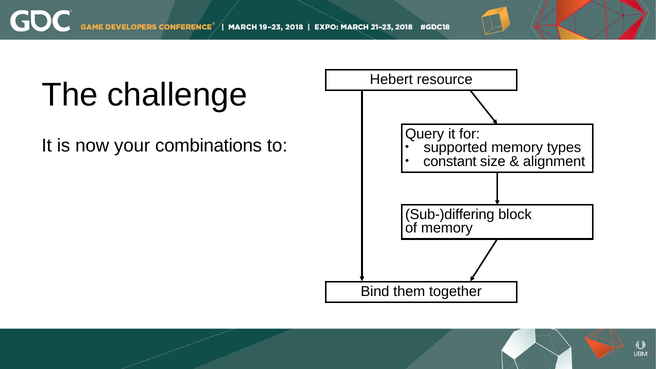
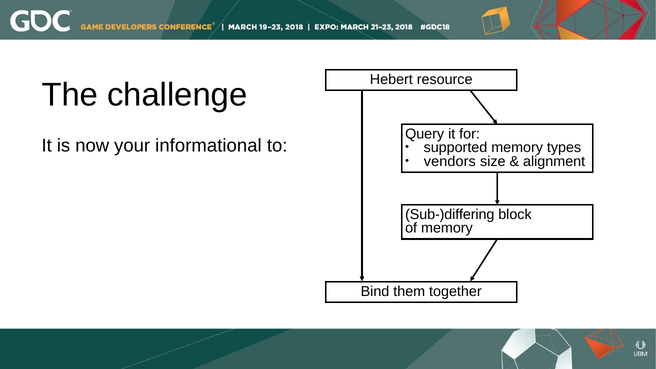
combinations: combinations -> informational (208, 145)
constant: constant -> vendors (450, 161)
